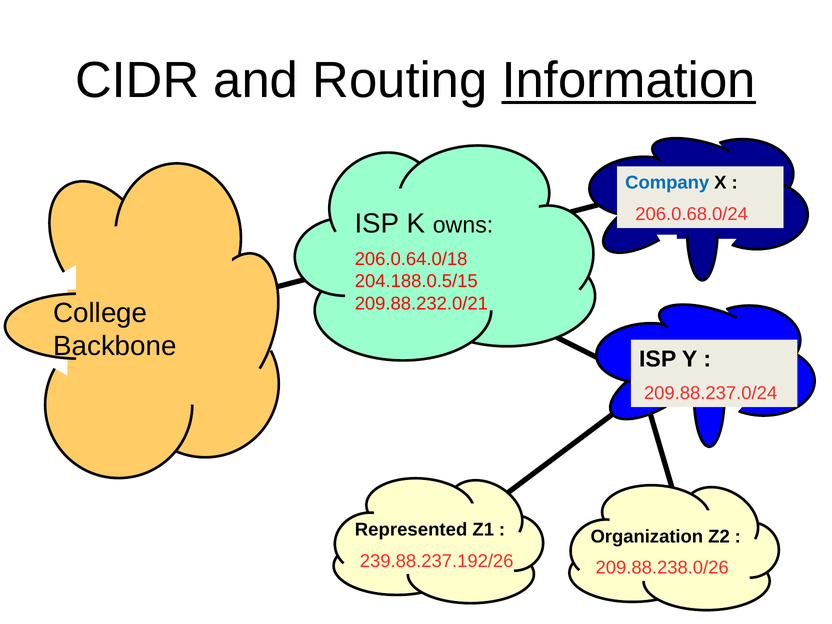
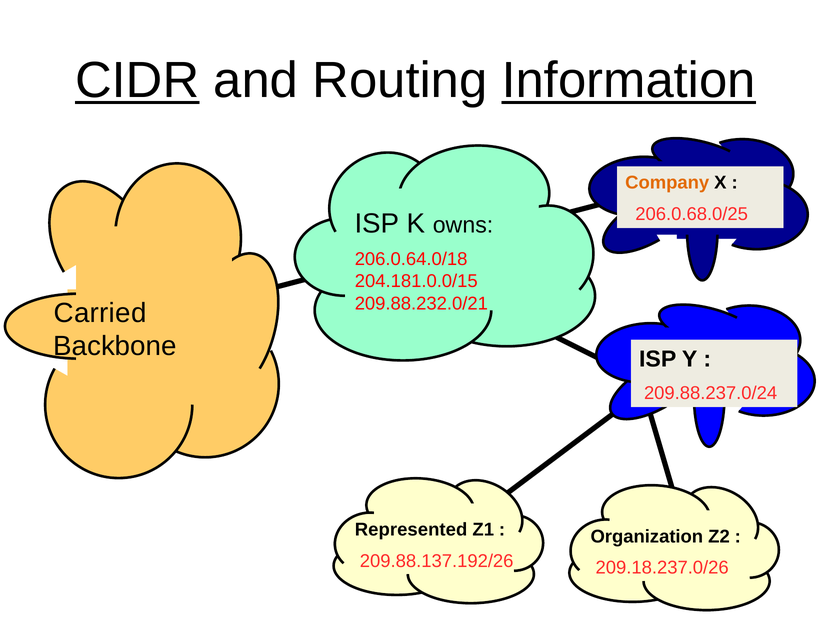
CIDR underline: none -> present (137, 81)
Company colour: blue -> orange (667, 183)
206.0.68.0/24: 206.0.68.0/24 -> 206.0.68.0/25 (692, 214)
204.188.0.5/15: 204.188.0.5/15 -> 204.181.0.0/15 (416, 281)
College: College -> Carried (100, 313)
239.88.237.192/26: 239.88.237.192/26 -> 209.88.137.192/26 (437, 561)
209.88.238.0/26: 209.88.238.0/26 -> 209.18.237.0/26 (662, 568)
